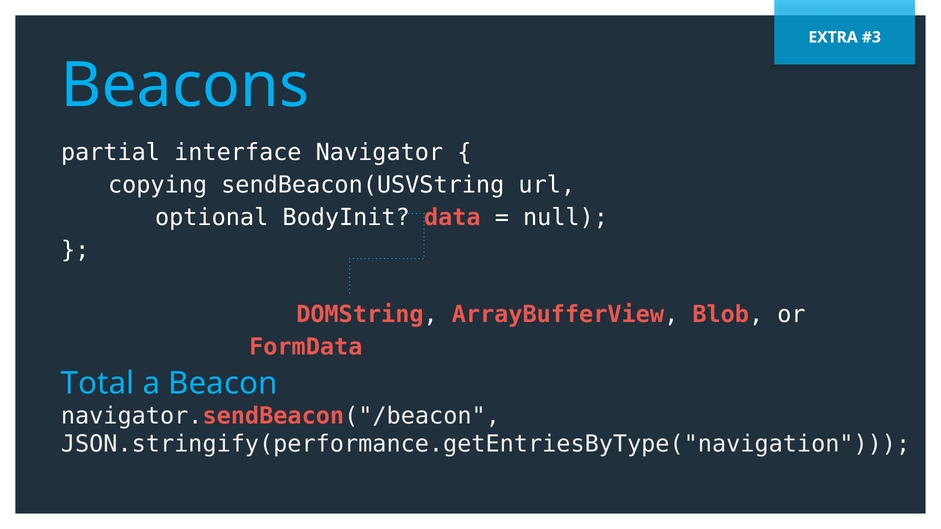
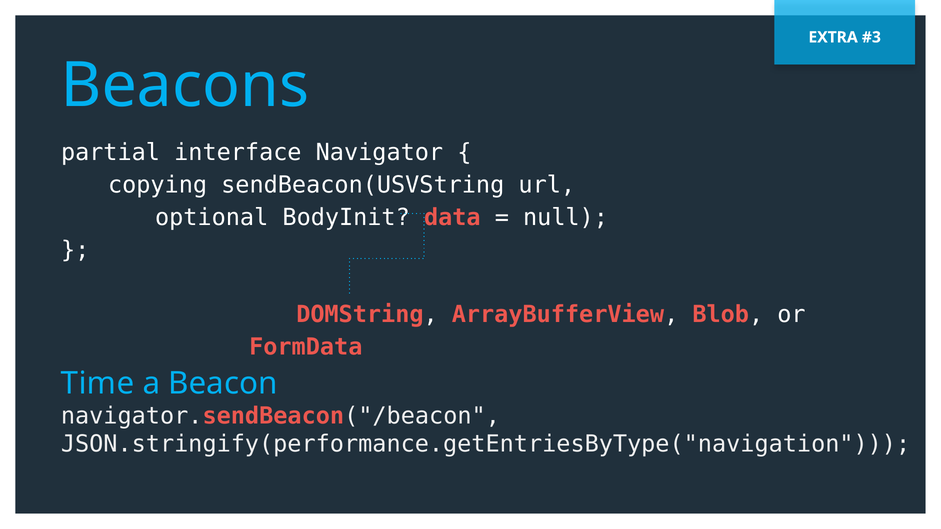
Total: Total -> Time (98, 384)
